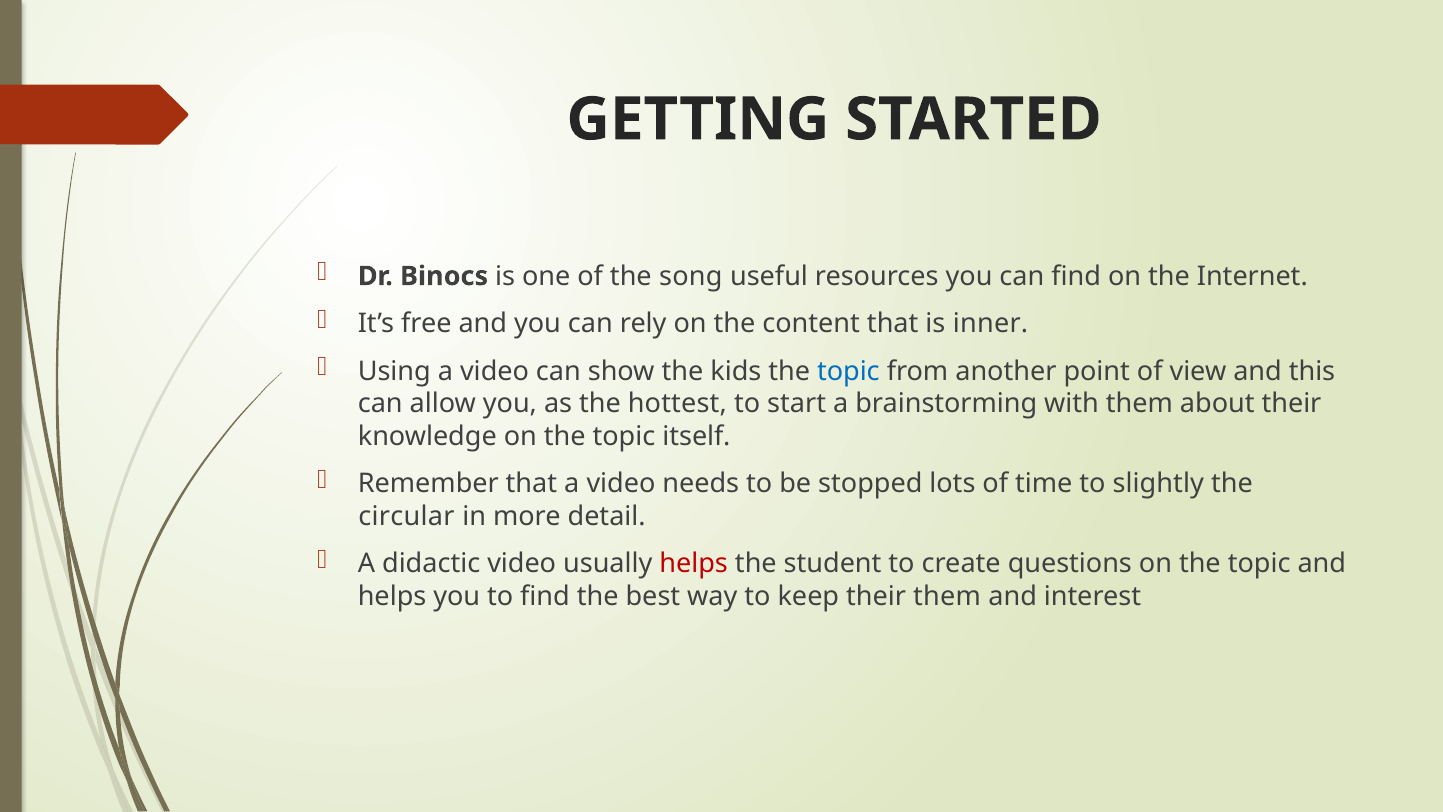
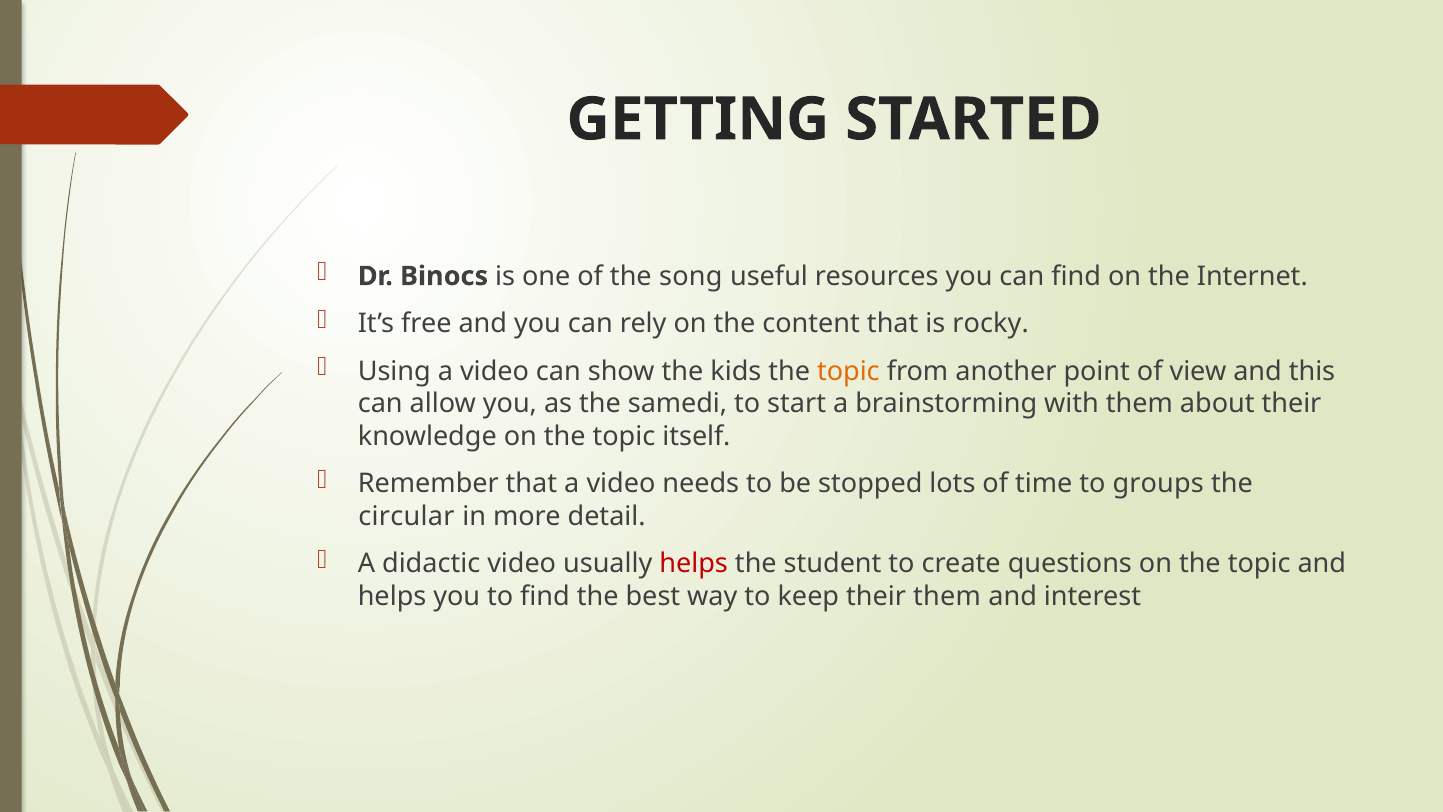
inner: inner -> rocky (991, 324)
topic colour: blue -> orange (848, 371)
hottest: hottest -> samedi (677, 404)
slightly: slightly -> groups (1158, 484)
